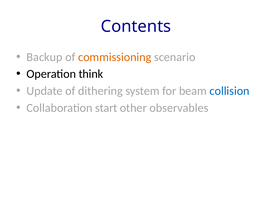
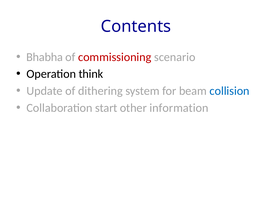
Backup: Backup -> Bhabha (45, 57)
commissioning colour: orange -> red (115, 57)
observables: observables -> information (179, 108)
